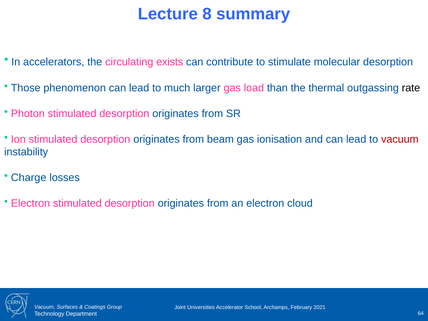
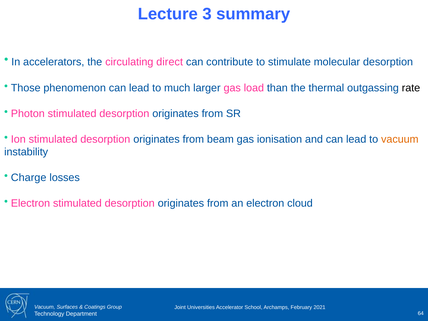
8: 8 -> 3 (207, 14)
exists: exists -> direct (170, 62)
vacuum colour: red -> orange (400, 139)
